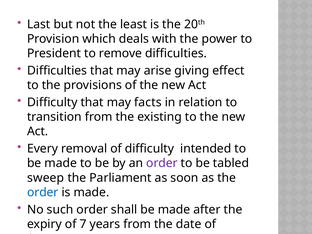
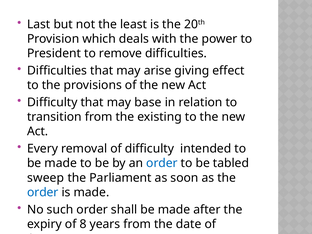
facts: facts -> base (148, 102)
order colour: purple -> blue (162, 163)
7: 7 -> 8 (83, 224)
